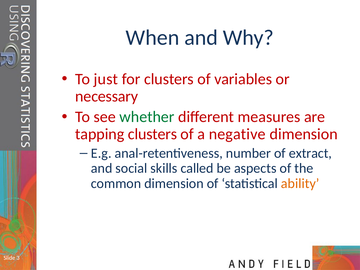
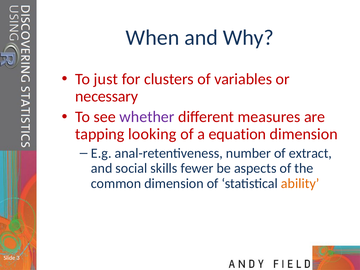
whether colour: green -> purple (147, 117)
tapping clusters: clusters -> looking (152, 134)
negative: negative -> equation (237, 134)
called: called -> fewer (197, 168)
